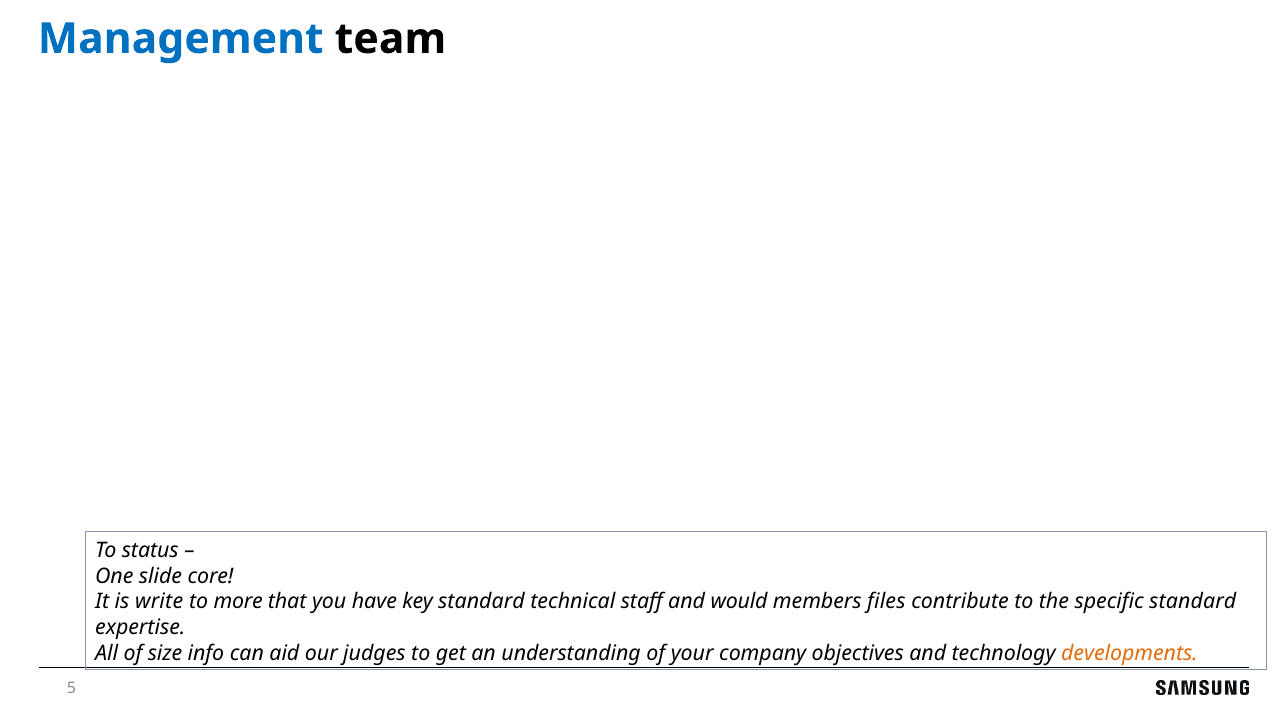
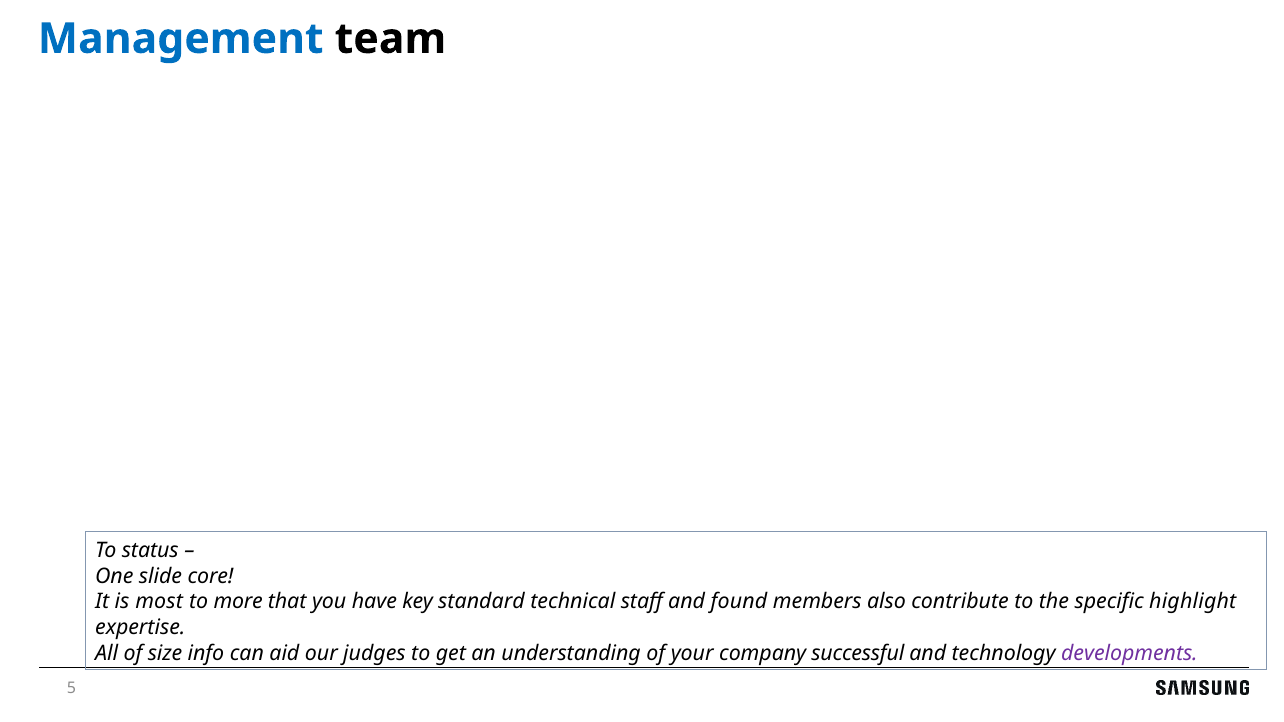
write: write -> most (159, 602)
would: would -> found (739, 602)
files: files -> also (886, 602)
specific standard: standard -> highlight (1193, 602)
objectives: objectives -> successful (858, 653)
developments colour: orange -> purple (1129, 653)
